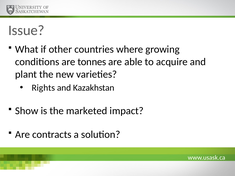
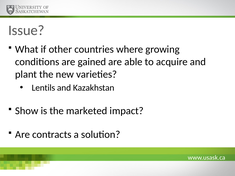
tonnes: tonnes -> gained (92, 62)
Rights: Rights -> Lentils (43, 88)
